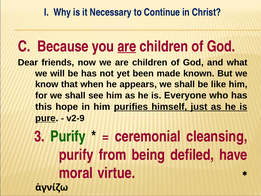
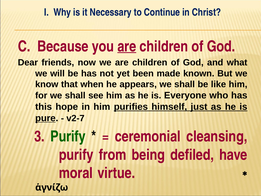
v2-9: v2-9 -> v2-7 (75, 118)
